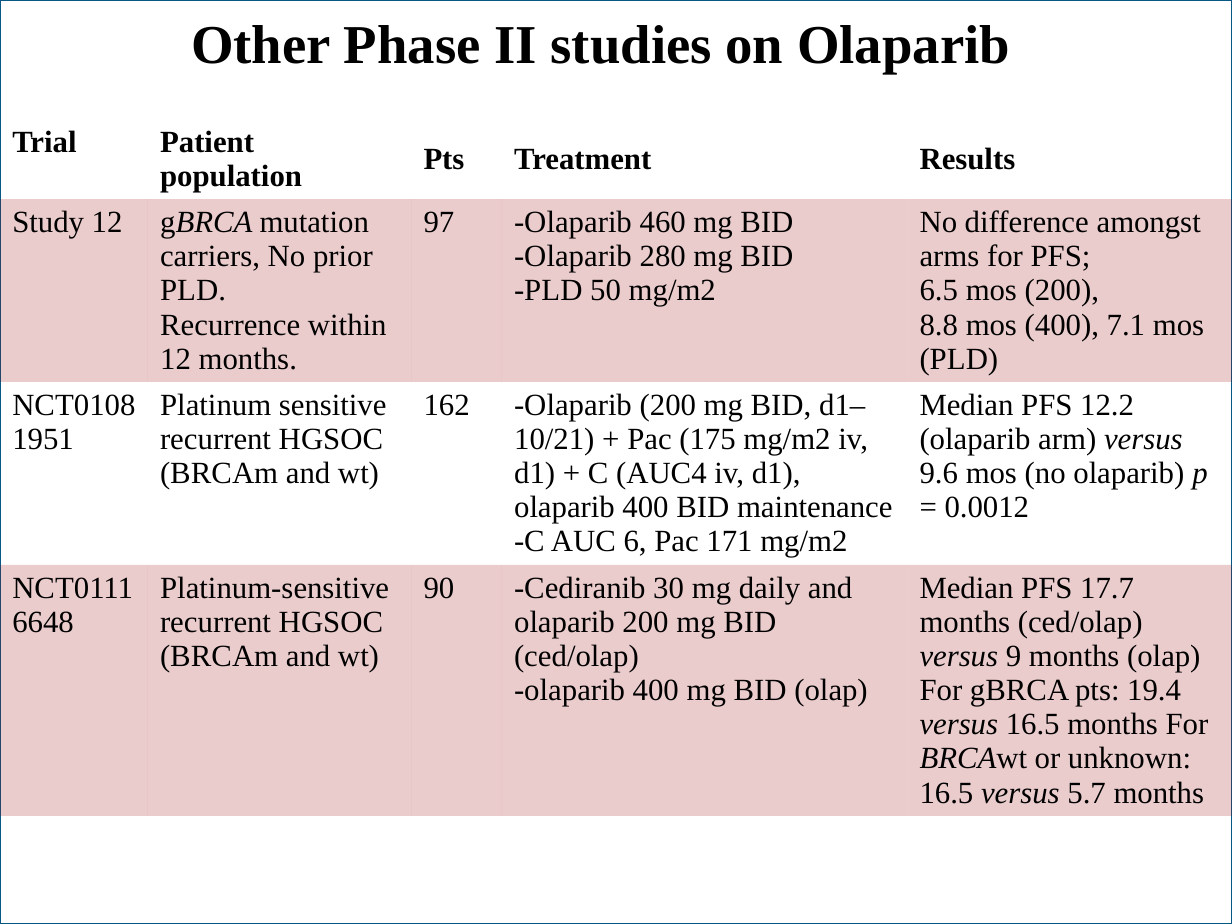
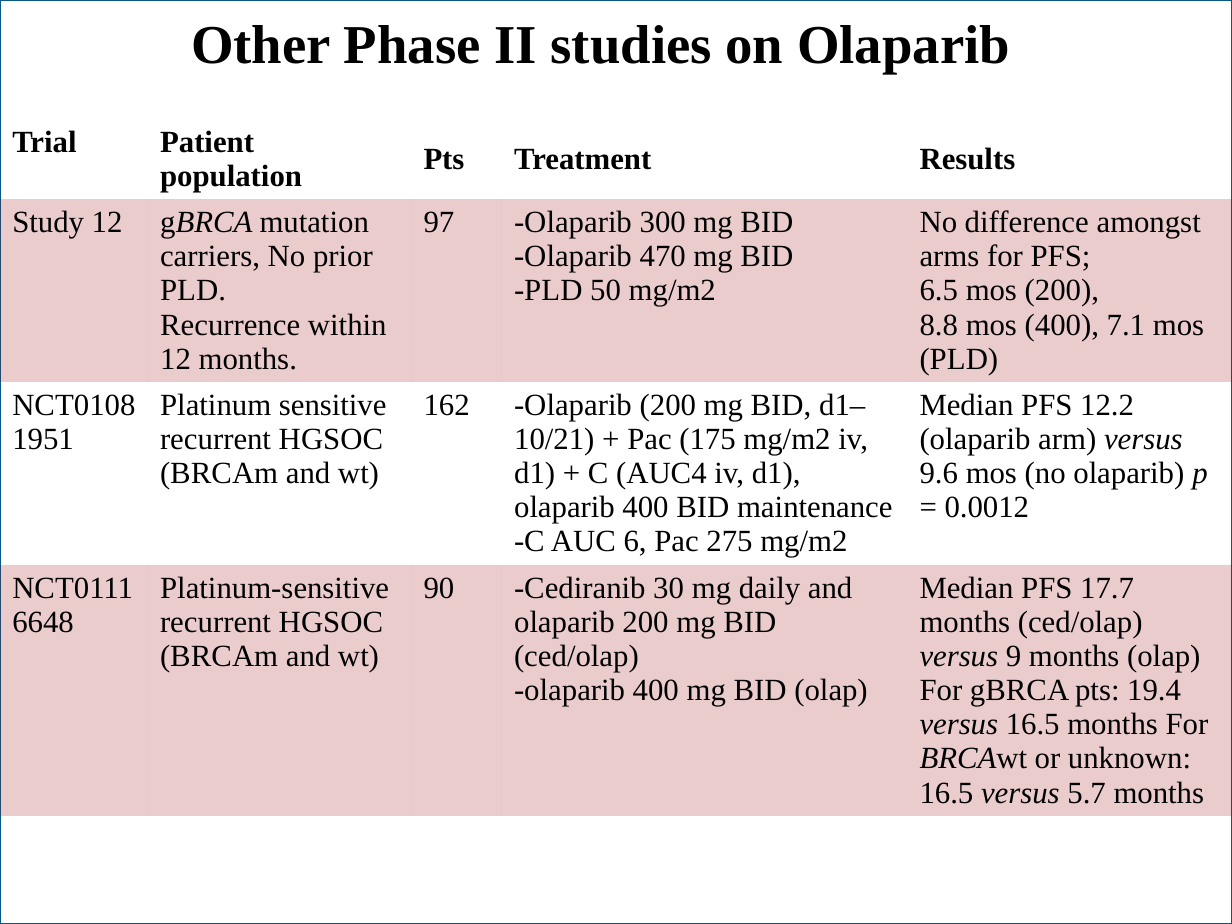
460: 460 -> 300 (663, 223)
280: 280 -> 470 (663, 257)
171: 171 -> 275 (730, 542)
